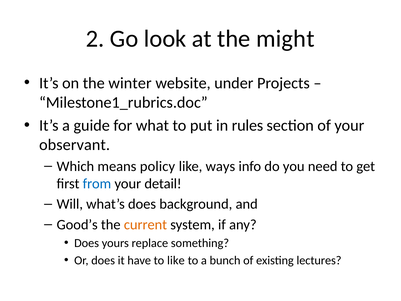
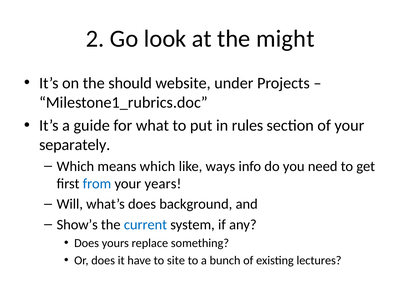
winter: winter -> should (130, 83)
observant: observant -> separately (75, 145)
means policy: policy -> which (158, 166)
detail: detail -> years (163, 183)
Good’s: Good’s -> Show’s (77, 224)
current colour: orange -> blue (145, 224)
to like: like -> site (176, 260)
